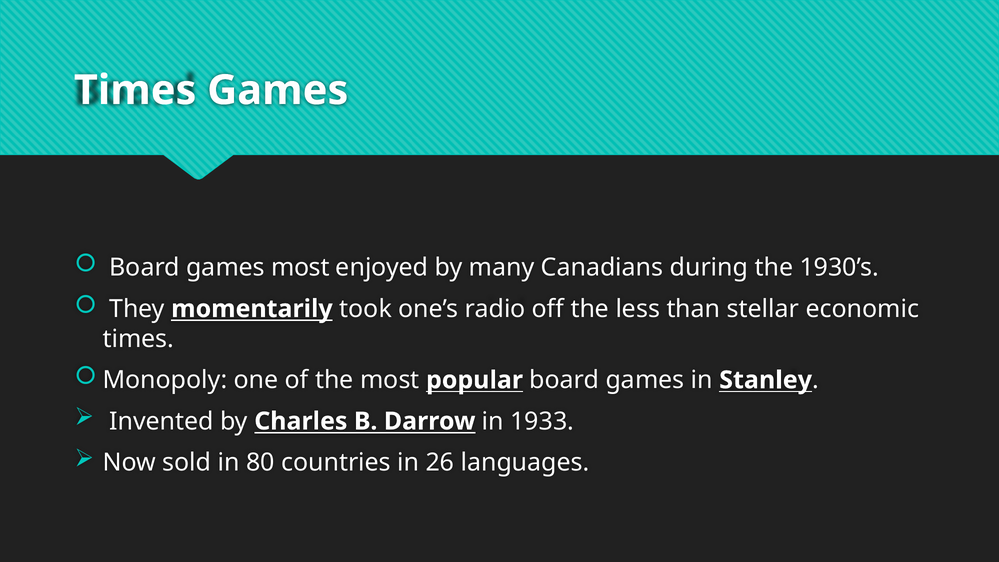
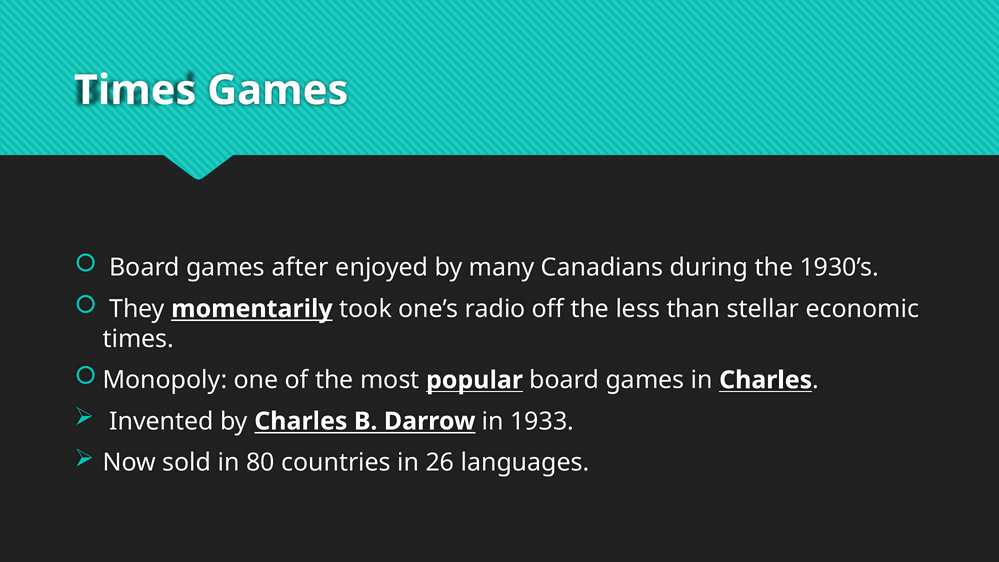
games most: most -> after (300, 268)
in Stanley: Stanley -> Charles (766, 380)
